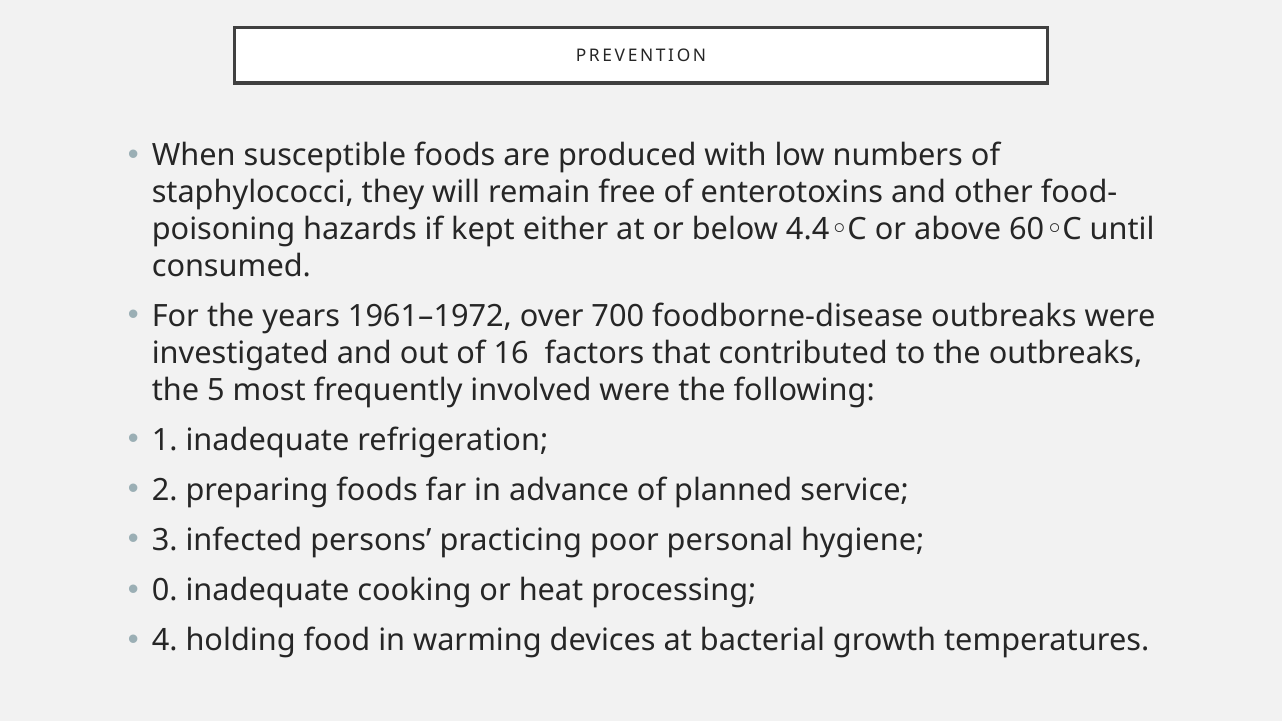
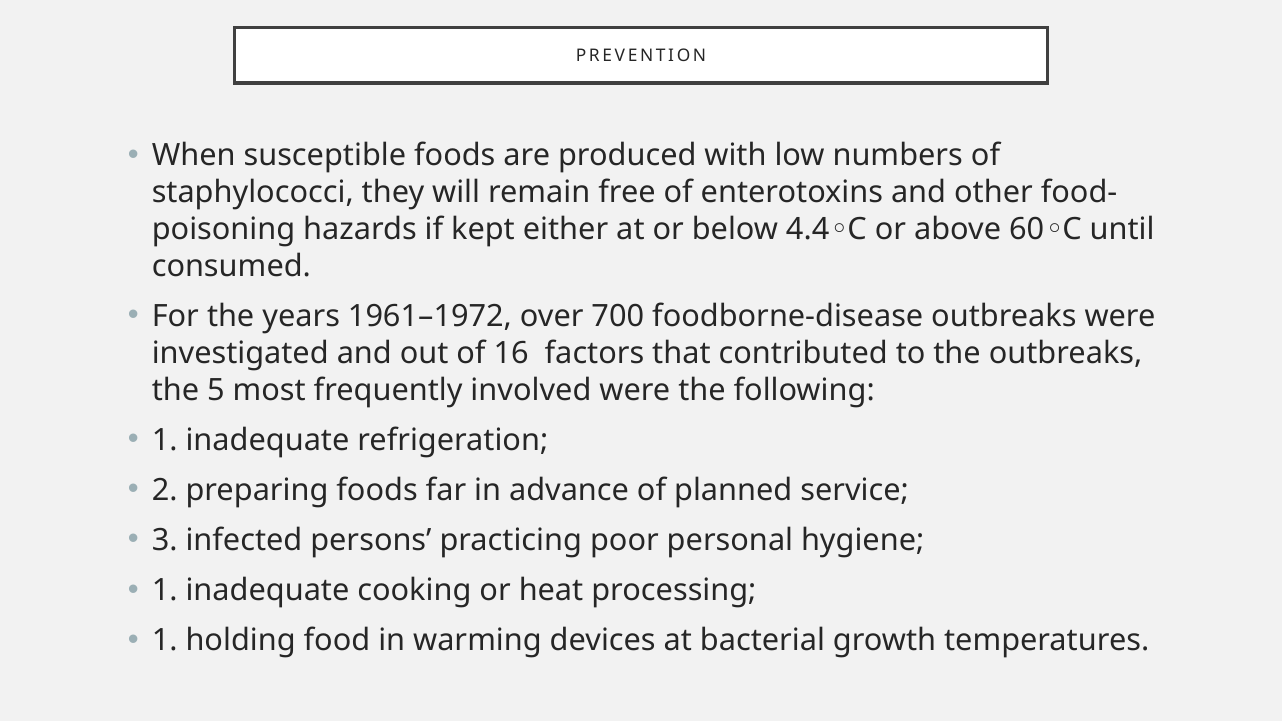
0: 0 -> 1 (165, 591)
4: 4 -> 1 (165, 641)
